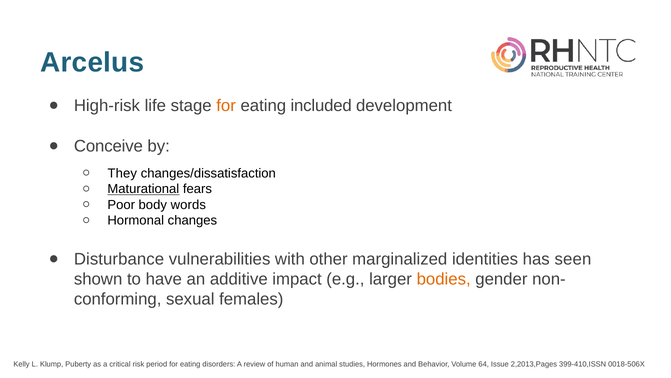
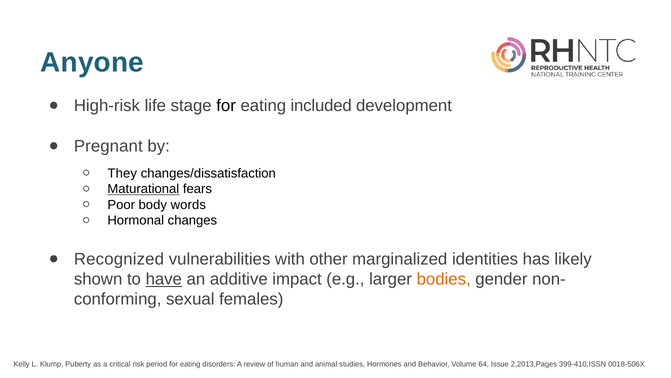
Arcelus: Arcelus -> Anyone (92, 62)
for colour: orange -> black (226, 105)
Conceive: Conceive -> Pregnant (108, 146)
Disturbance: Disturbance -> Recognized (119, 259)
seen: seen -> likely (573, 259)
have underline: none -> present (164, 279)
